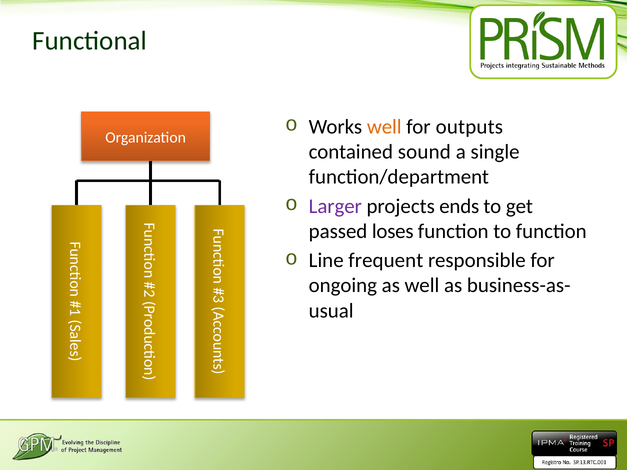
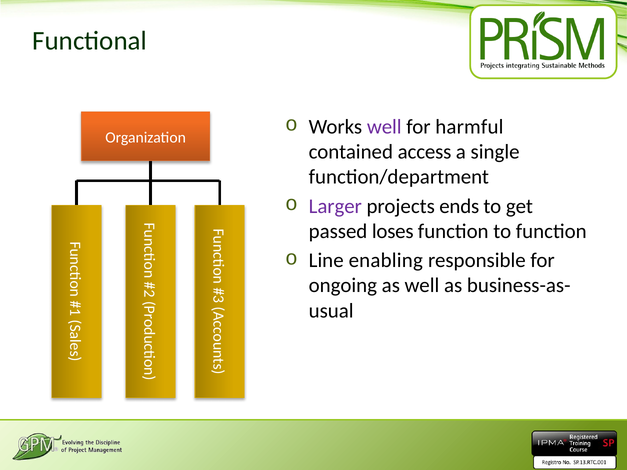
well colour: orange -> purple (384, 127)
outputs: outputs -> harmful (469, 127)
sound: sound -> access (425, 152)
frequent: frequent -> enabling (386, 261)
